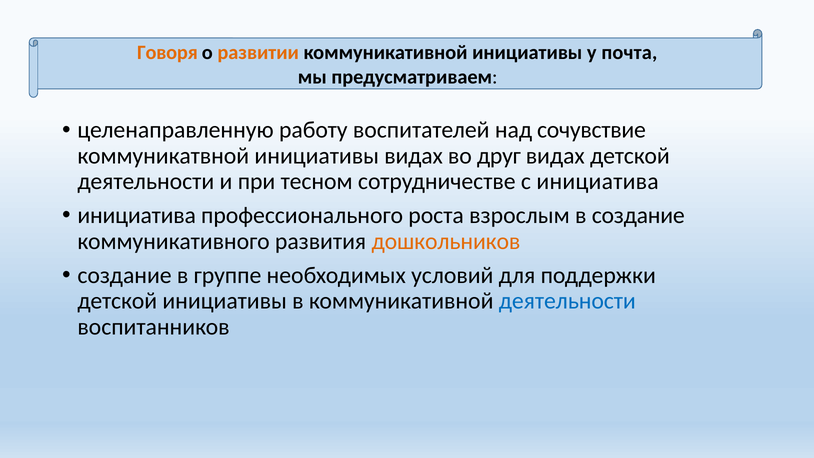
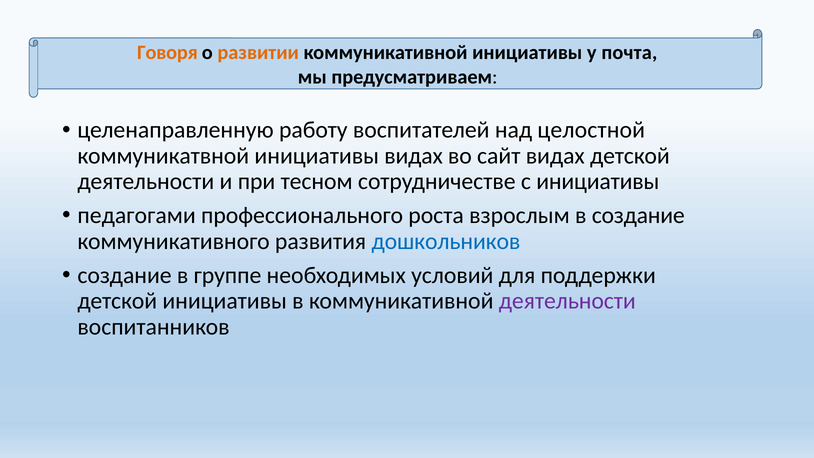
сочувствие: сочувствие -> целостной (591, 130)
друг: друг -> сайт (499, 156)
с инициатива: инициатива -> инициативы (598, 181)
инициатива: инициатива -> педагогами (137, 216)
дошкольников colour: orange -> blue (446, 241)
деятельности colour: blue -> purple (567, 301)
